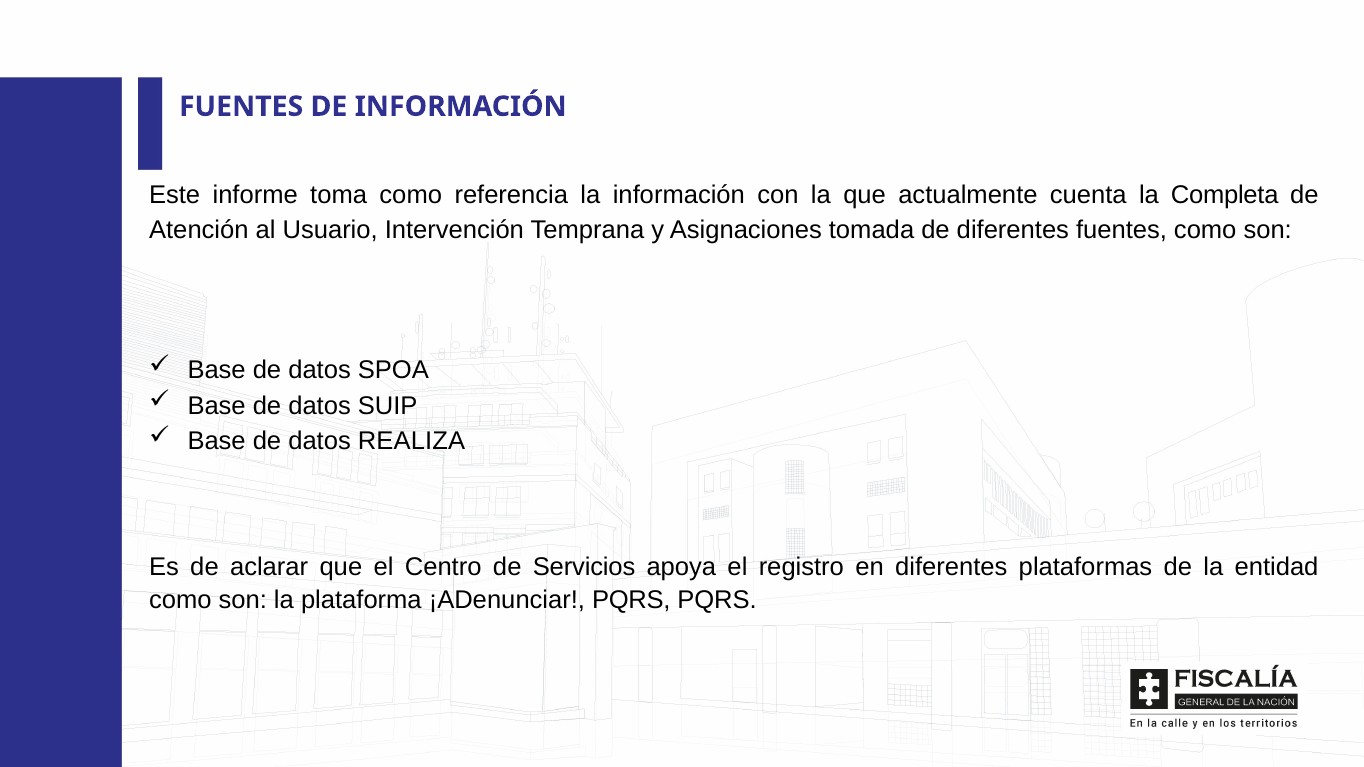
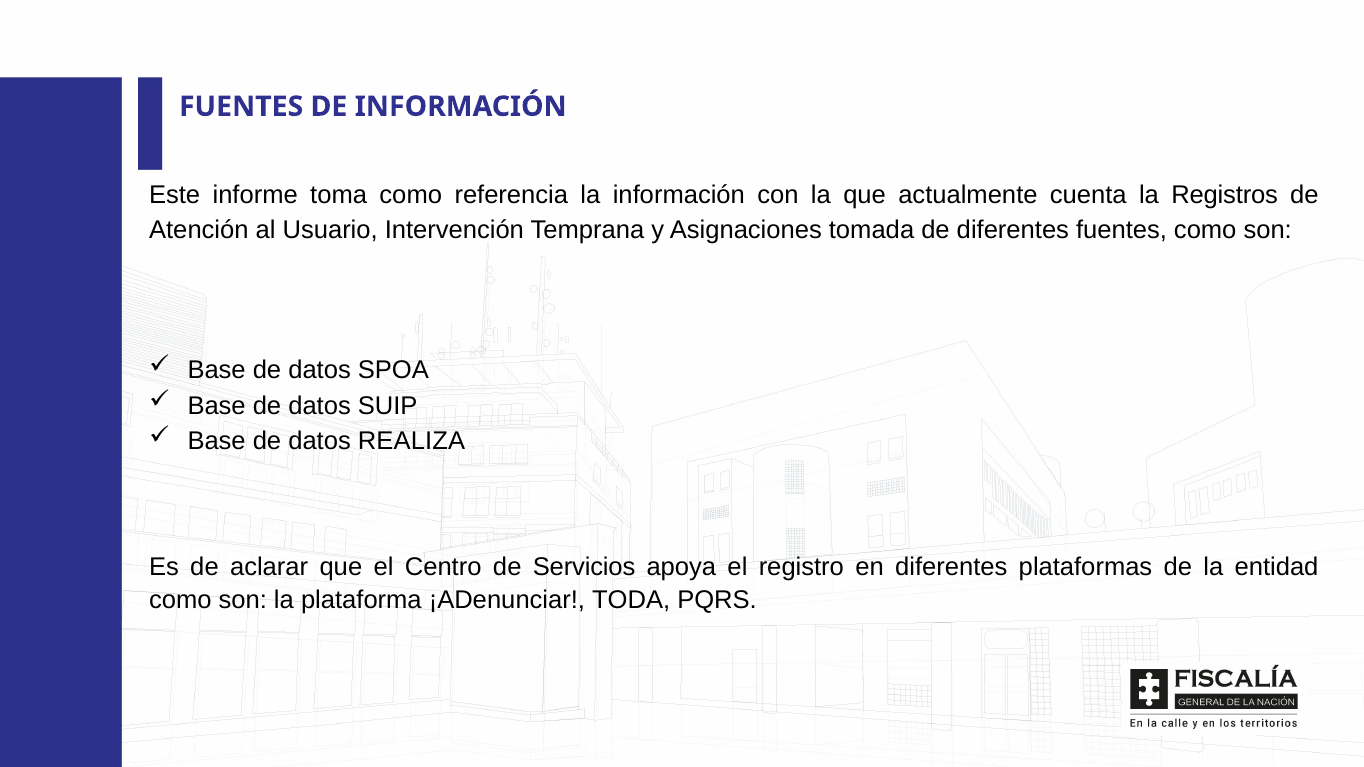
Completa: Completa -> Registros (1225, 195)
¡ADenunciar PQRS: PQRS -> TODA (631, 600)
